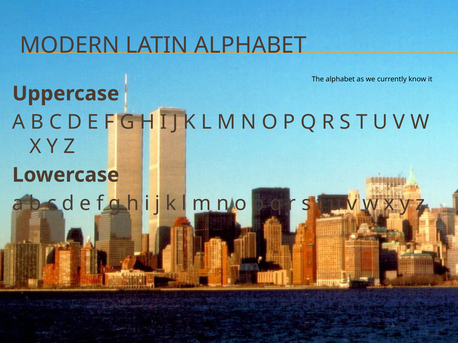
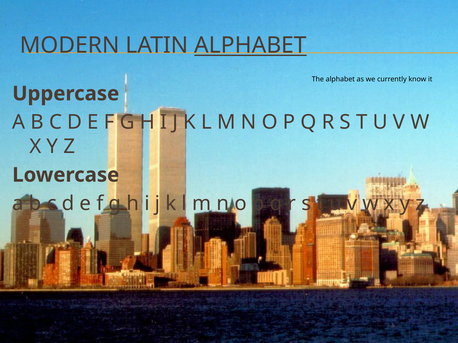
ALPHABET underline: none -> present (251, 45)
